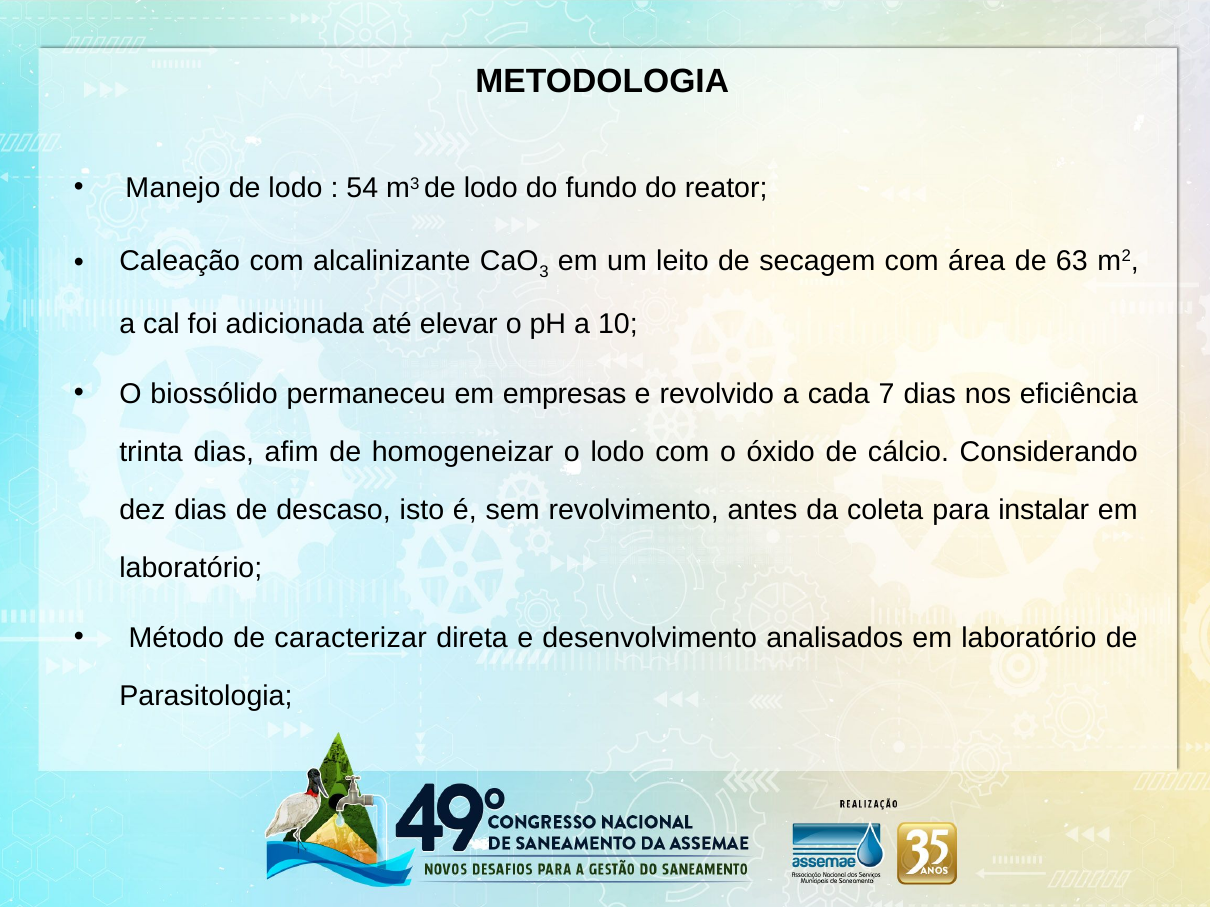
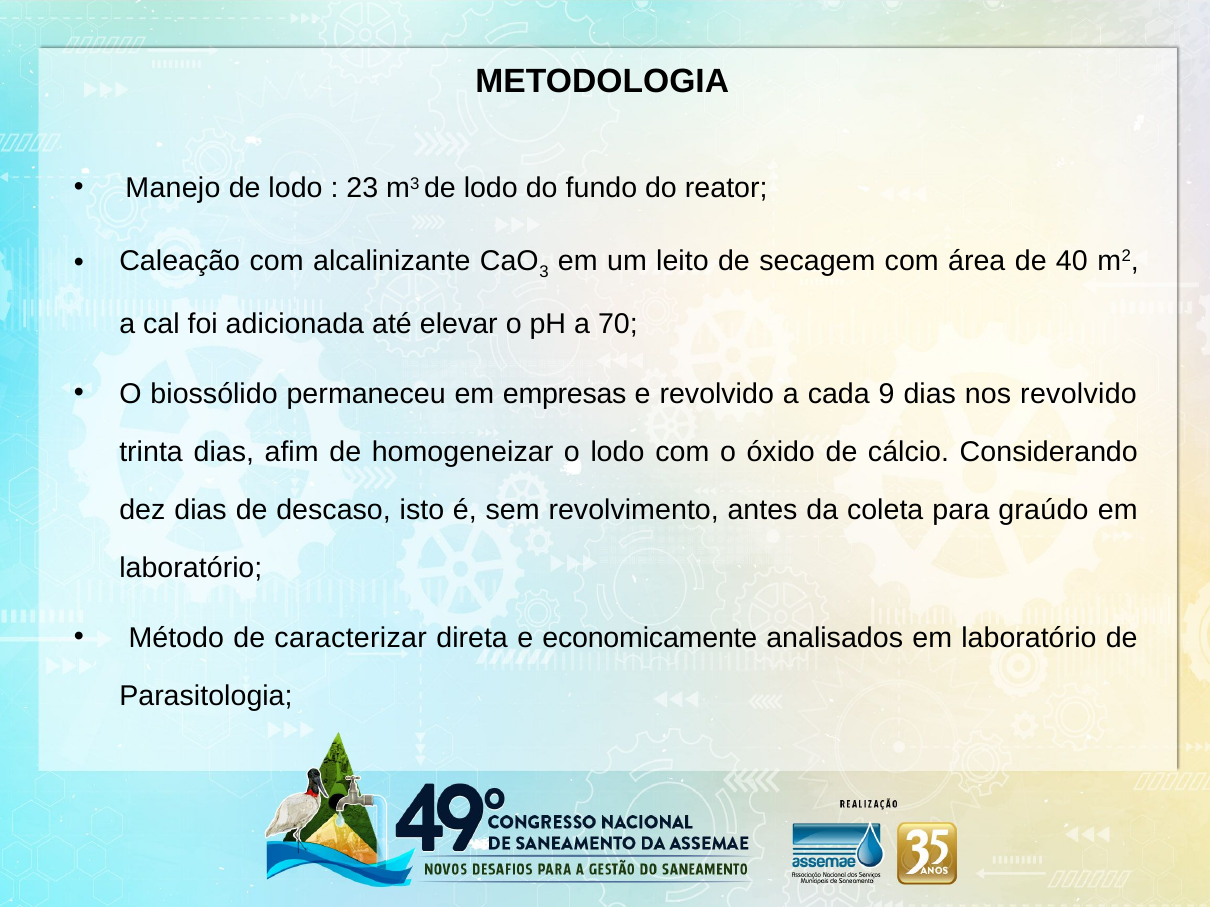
54: 54 -> 23 (362, 189)
63: 63 -> 40 (1072, 261)
10: 10 -> 70 (618, 324)
7: 7 -> 9 (887, 394)
nos eficiência: eficiência -> revolvido (1079, 394)
instalar: instalar -> graúdo (1043, 510)
desenvolvimento: desenvolvimento -> economicamente (650, 638)
